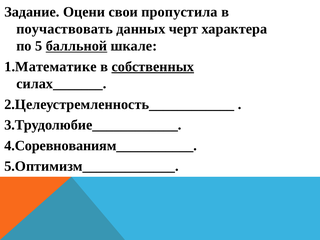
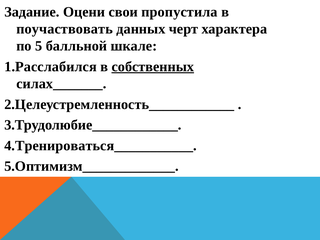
балльной underline: present -> none (76, 46)
1.Математике: 1.Математике -> 1.Расслабился (51, 67)
4.Соревнованиям___________: 4.Соревнованиям___________ -> 4.Тренироваться___________ (101, 146)
